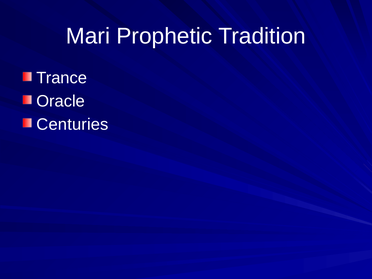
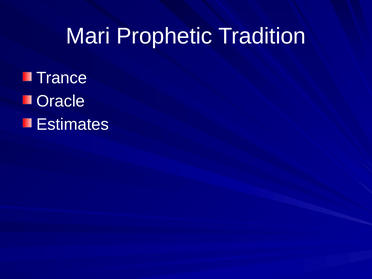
Centuries: Centuries -> Estimates (73, 124)
